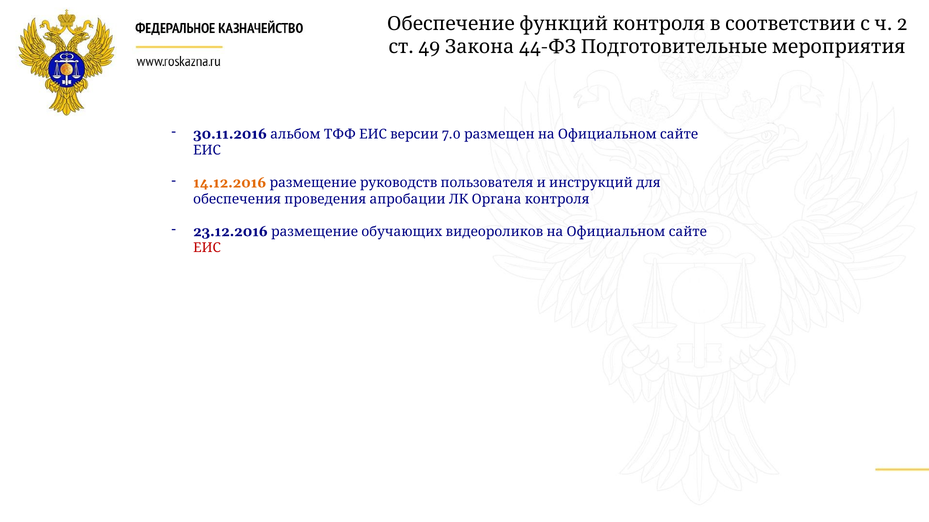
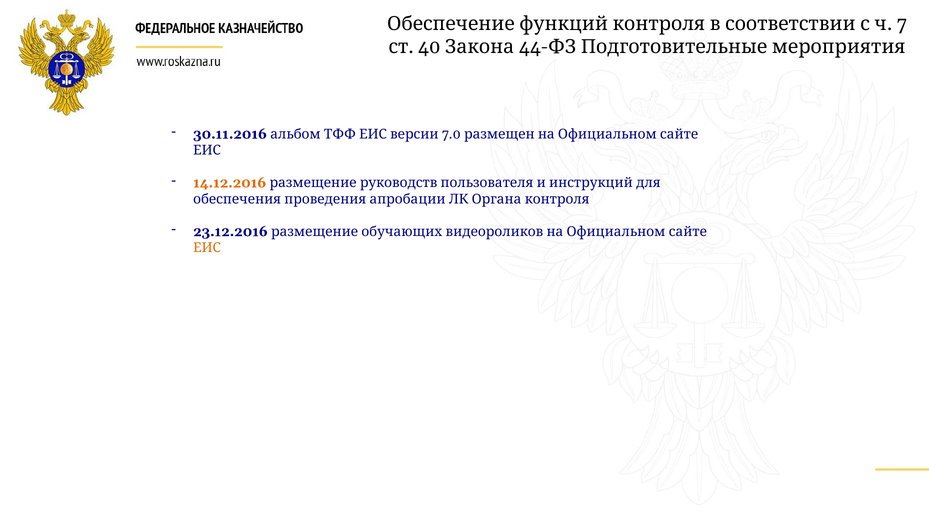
2: 2 -> 7 (902, 24)
49: 49 -> 40 (429, 47)
ЕИС colour: red -> orange (207, 248)
